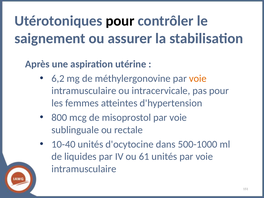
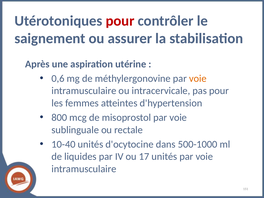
pour colour: black -> red (120, 21)
6,2: 6,2 -> 0,6 (58, 78)
61: 61 -> 17 (144, 157)
